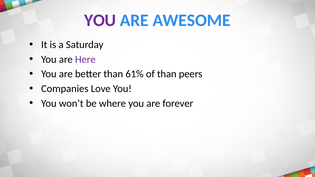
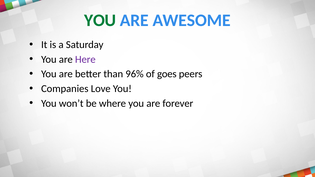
YOU colour: purple -> green (100, 20)
61%: 61% -> 96% (135, 74)
of than: than -> goes (167, 74)
